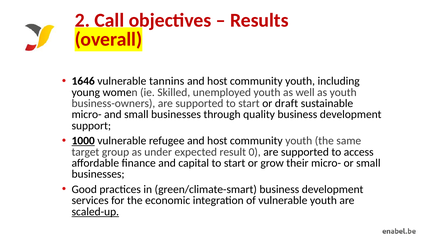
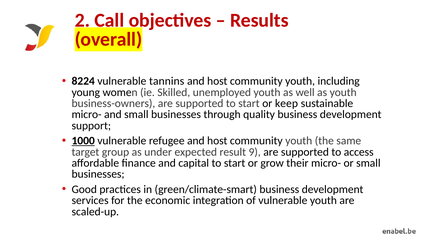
1646: 1646 -> 8224 (83, 81)
draft: draft -> keep (286, 104)
0: 0 -> 9 (255, 152)
scaled-up underline: present -> none (95, 212)
